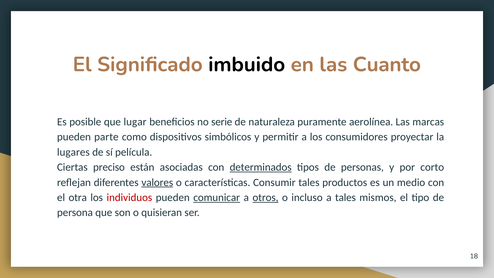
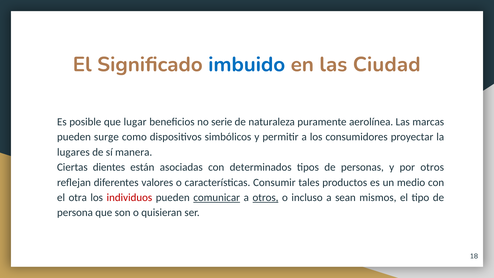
imbuido colour: black -> blue (247, 64)
Cuanto: Cuanto -> Ciudad (387, 64)
parte: parte -> surge (106, 137)
película: película -> manera (134, 152)
preciso: preciso -> dientes (109, 167)
determinados underline: present -> none (261, 167)
por corto: corto -> otros (432, 167)
valores underline: present -> none (157, 182)
a tales: tales -> sean (345, 197)
